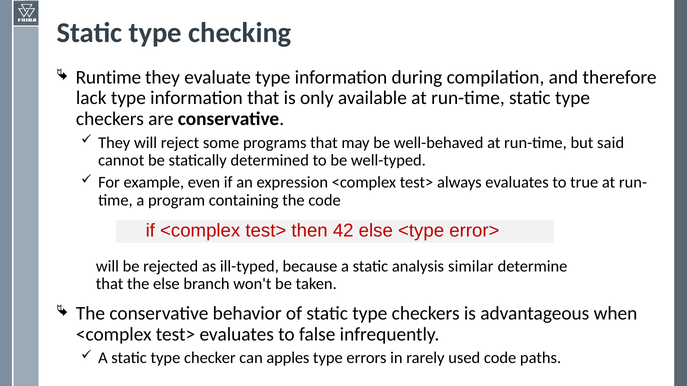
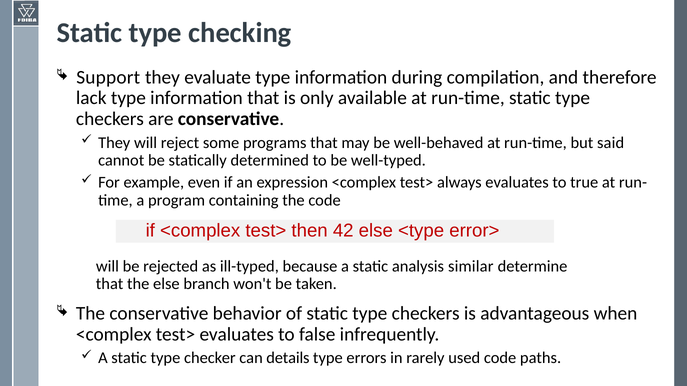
Runtime: Runtime -> Support (108, 77)
apples: apples -> details (288, 358)
